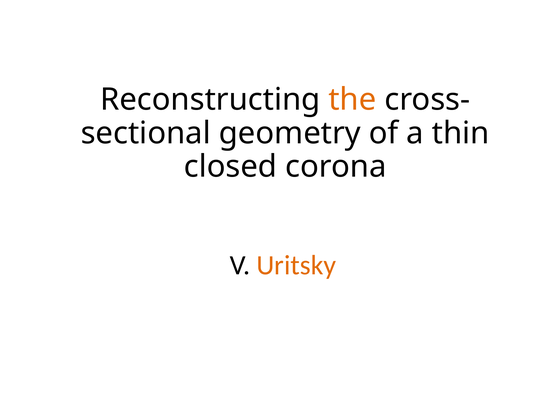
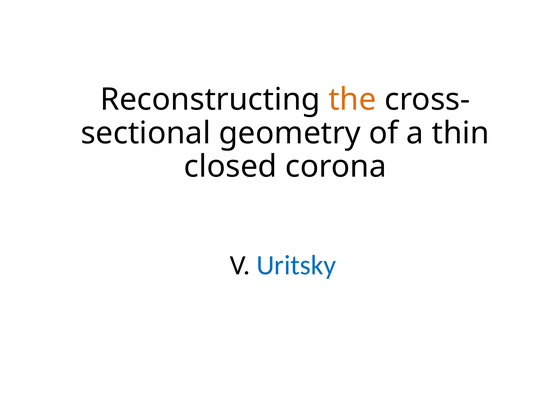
Uritsky colour: orange -> blue (296, 265)
